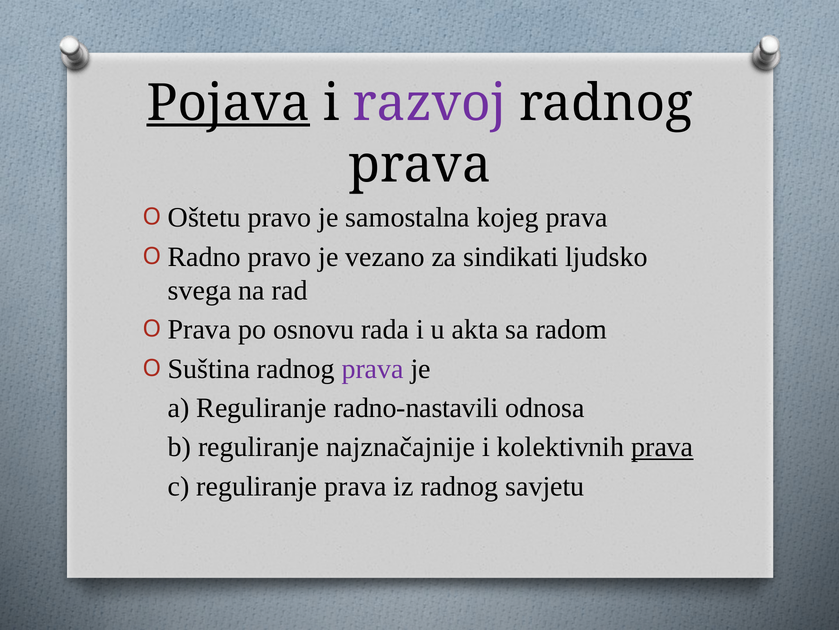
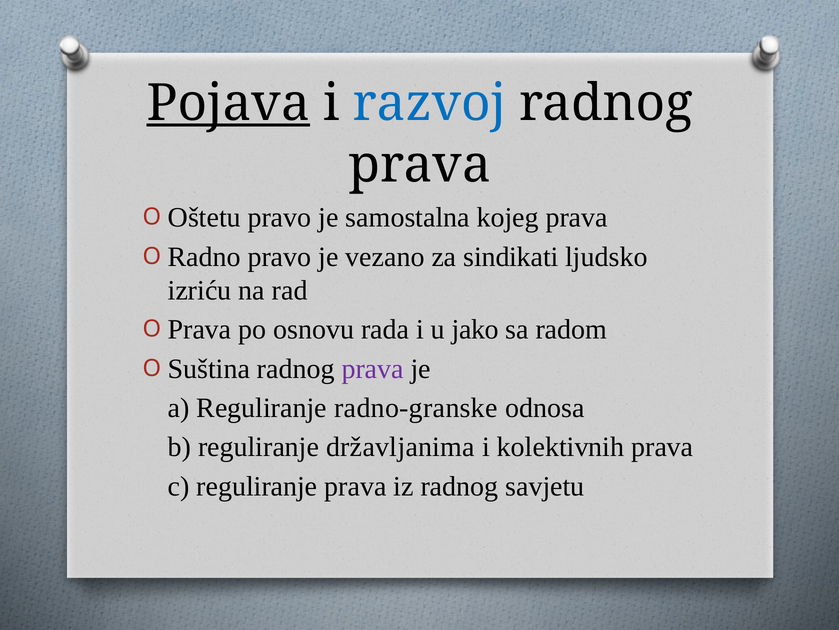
razvoj colour: purple -> blue (429, 103)
svega: svega -> izriću (200, 290)
akta: akta -> jako (475, 329)
radno-nastavili: radno-nastavili -> radno-granske (416, 408)
najznačajnije: najznačajnije -> državljanima (400, 447)
prava underline: present -> none (662, 447)
